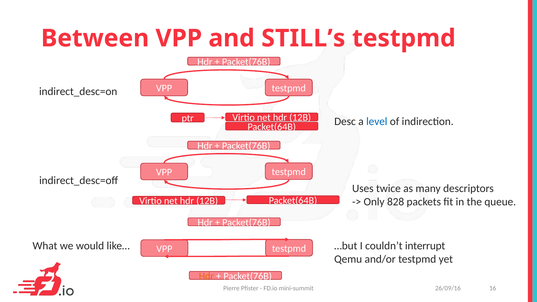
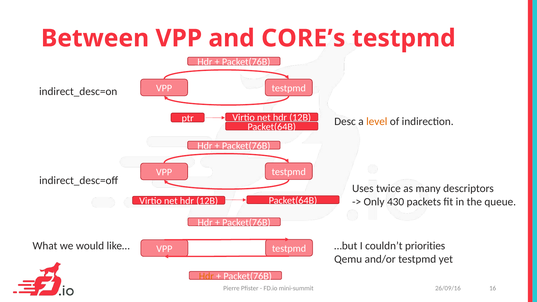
STILL’s: STILL’s -> CORE’s (303, 38)
level colour: blue -> orange (377, 122)
828: 828 -> 430 (396, 202)
interrupt: interrupt -> priorities (425, 246)
